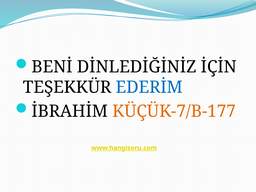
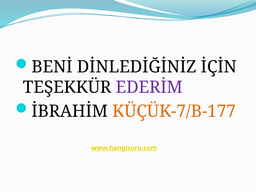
EDERİM colour: blue -> purple (149, 87)
